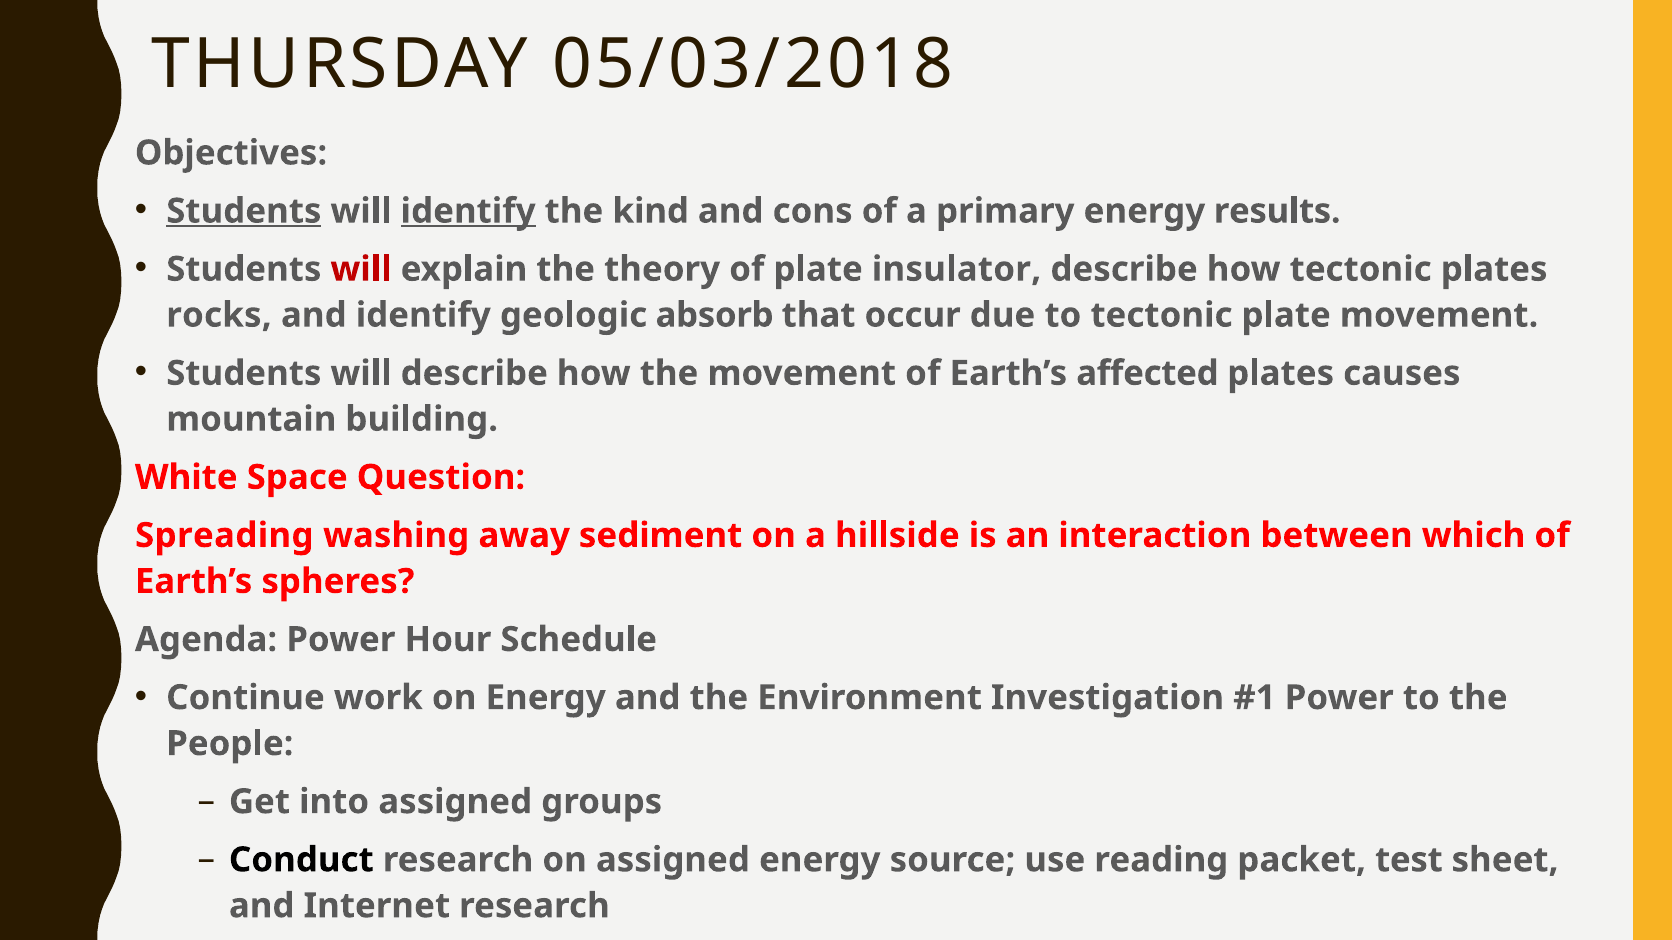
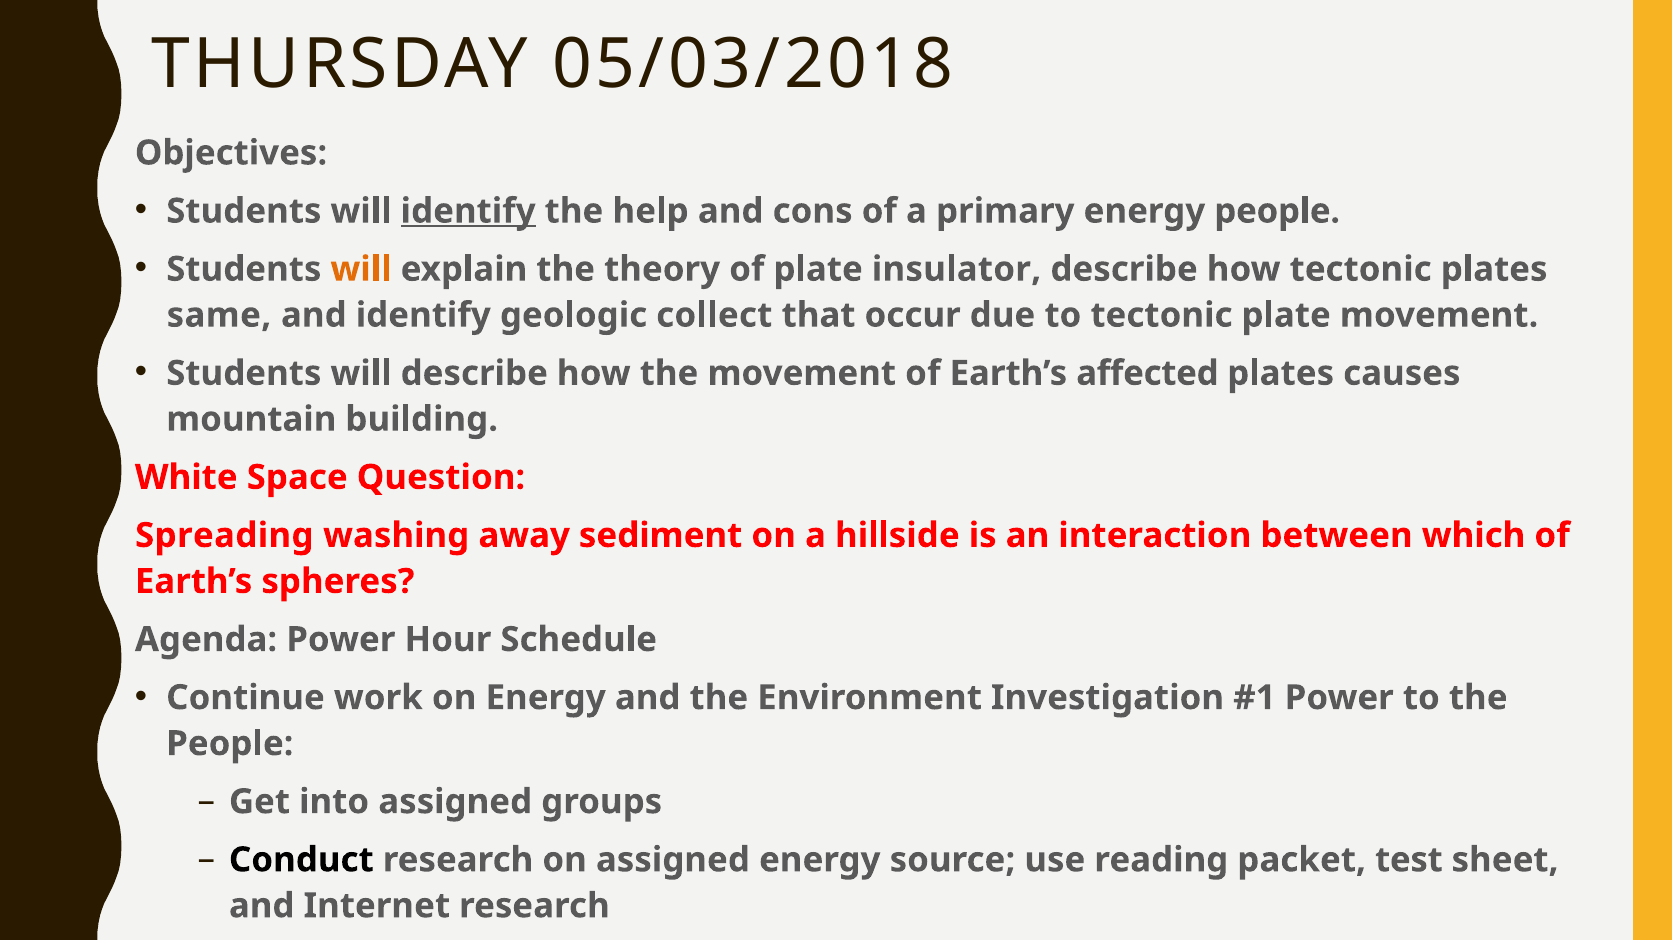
Students underline: present -> none (244, 211)
kind: kind -> help (651, 211)
energy results: results -> people (1277, 211)
will colour: red -> orange (361, 269)
rocks: rocks -> same (219, 315)
absorb: absorb -> collect (714, 315)
